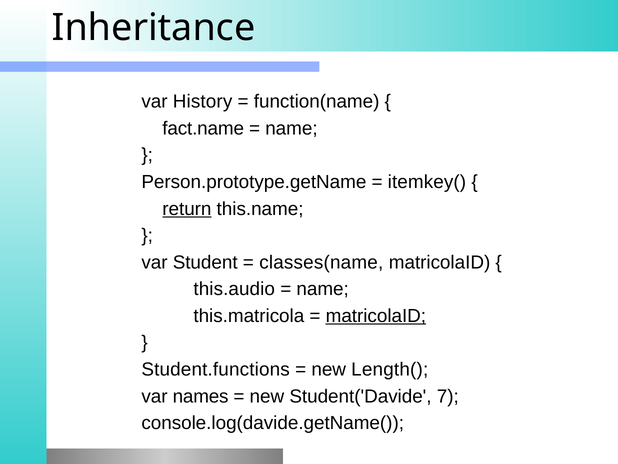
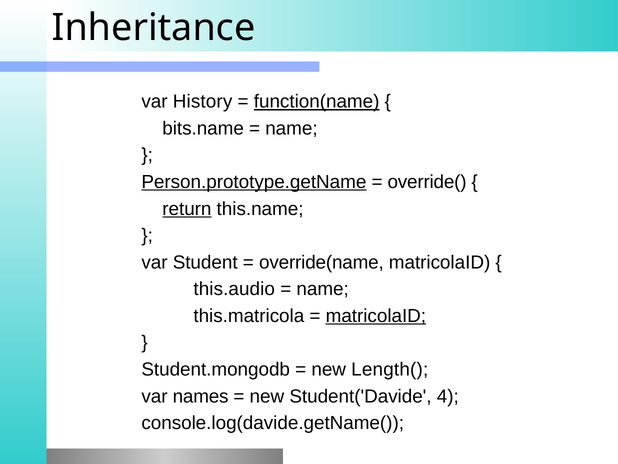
function(name underline: none -> present (317, 102)
fact.name: fact.name -> bits.name (203, 128)
Person.prototype.getName underline: none -> present (254, 182)
itemkey(: itemkey( -> override( (427, 182)
classes(name: classes(name -> override(name (321, 262)
Student.functions: Student.functions -> Student.mongodb (216, 369)
7: 7 -> 4 (448, 396)
